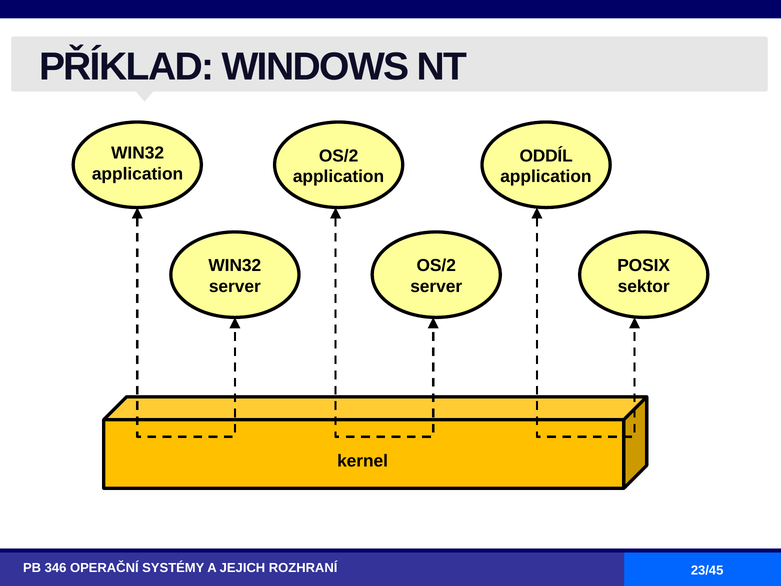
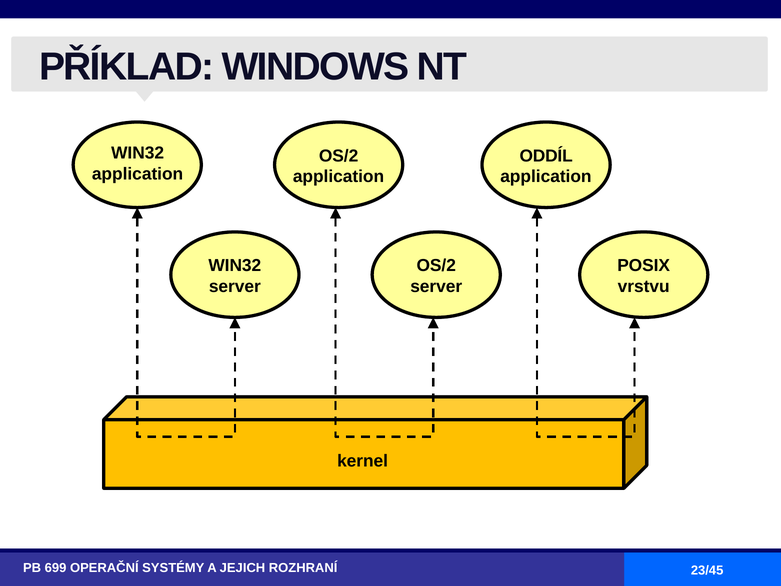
sektor: sektor -> vrstvu (644, 286)
346: 346 -> 699 (56, 568)
